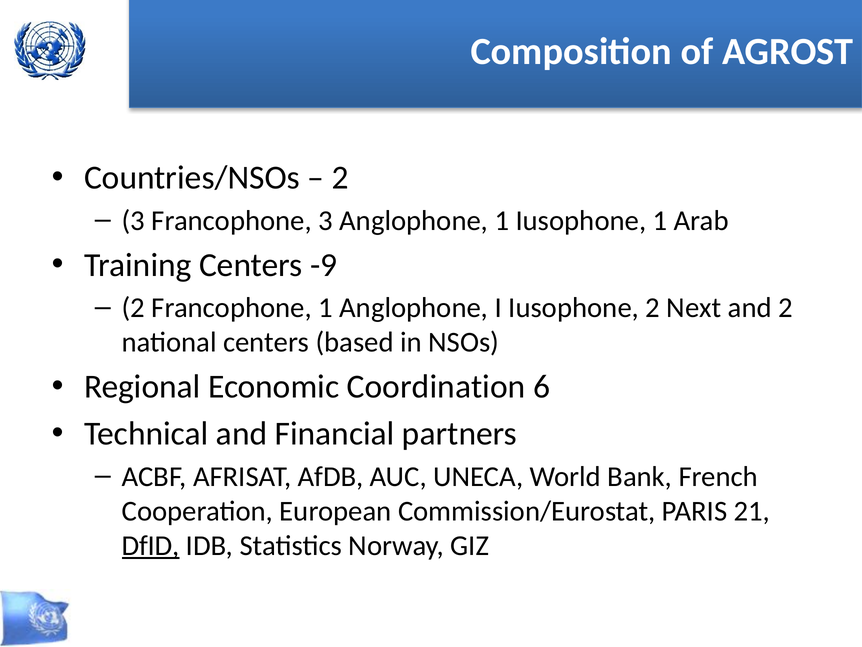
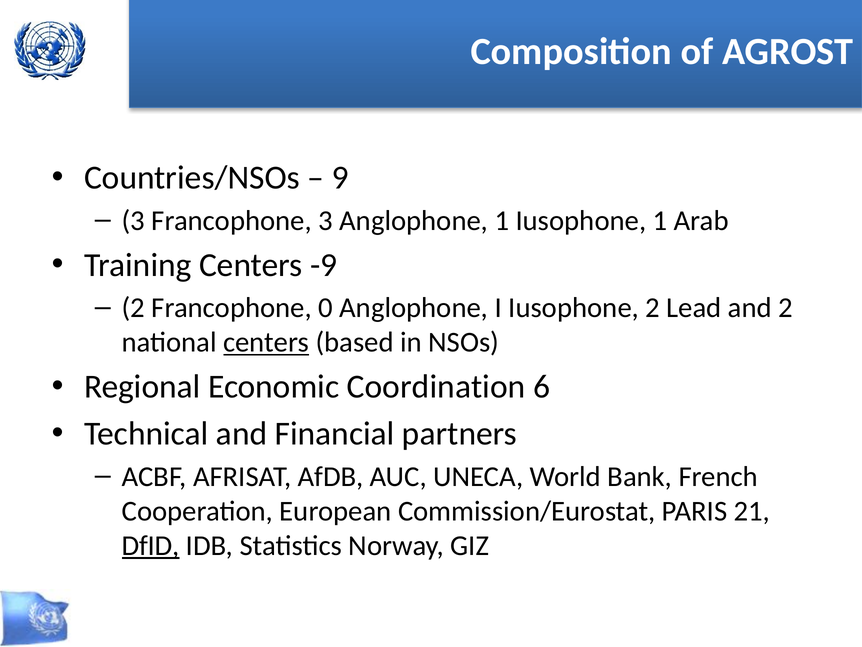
2: 2 -> 9 (340, 178)
Francophone 1: 1 -> 0 (326, 308)
Next: Next -> Lead (694, 308)
centers underline: none -> present (266, 342)
